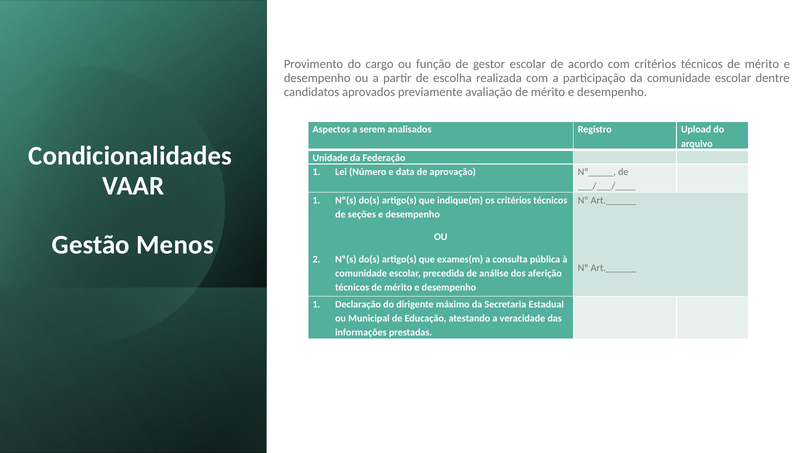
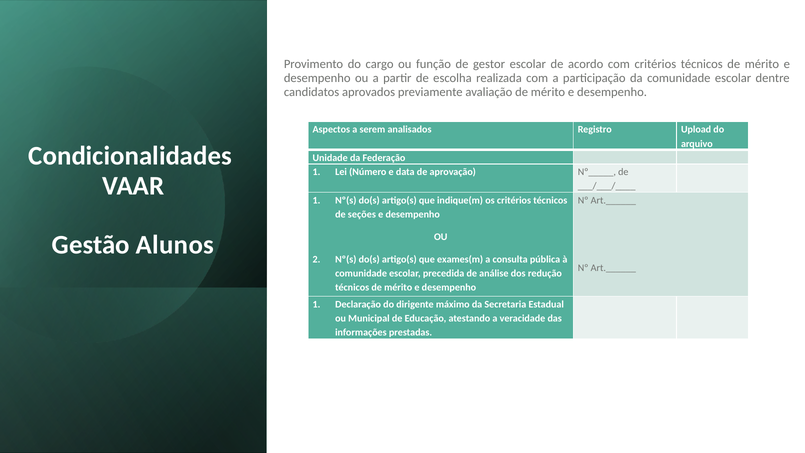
Menos: Menos -> Alunos (175, 245)
aferição: aferição -> redução (545, 273)
